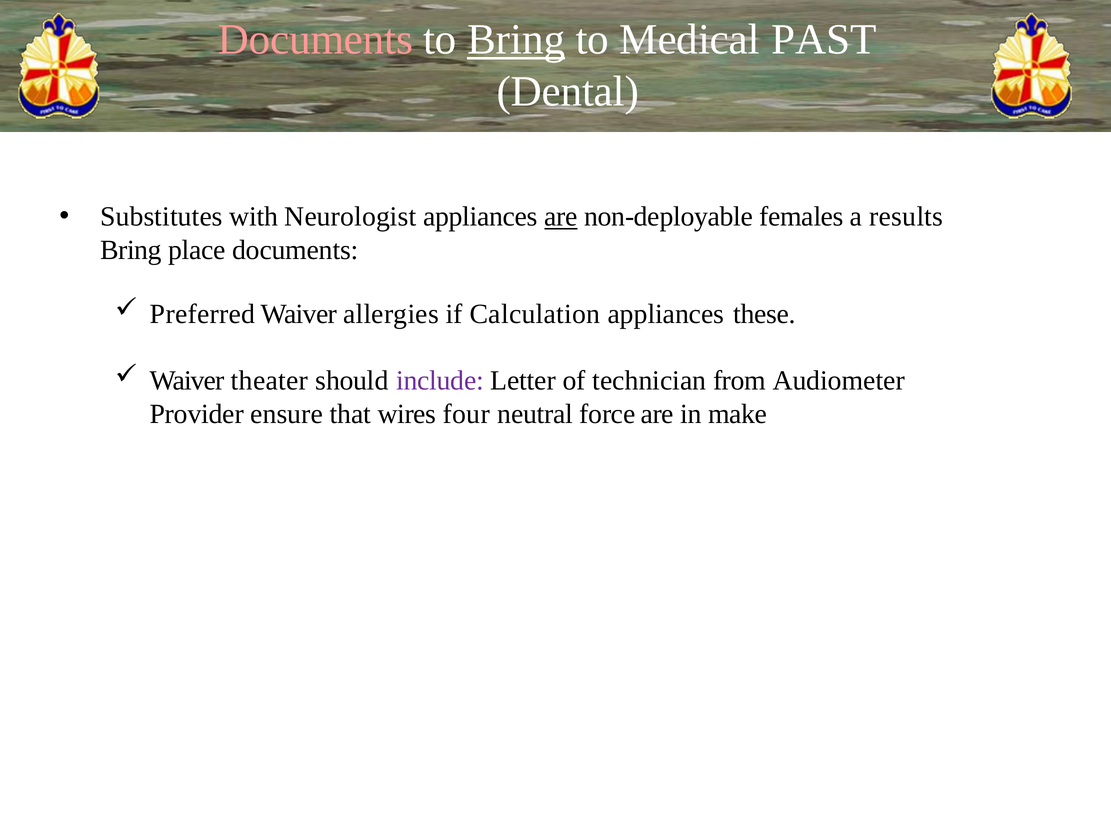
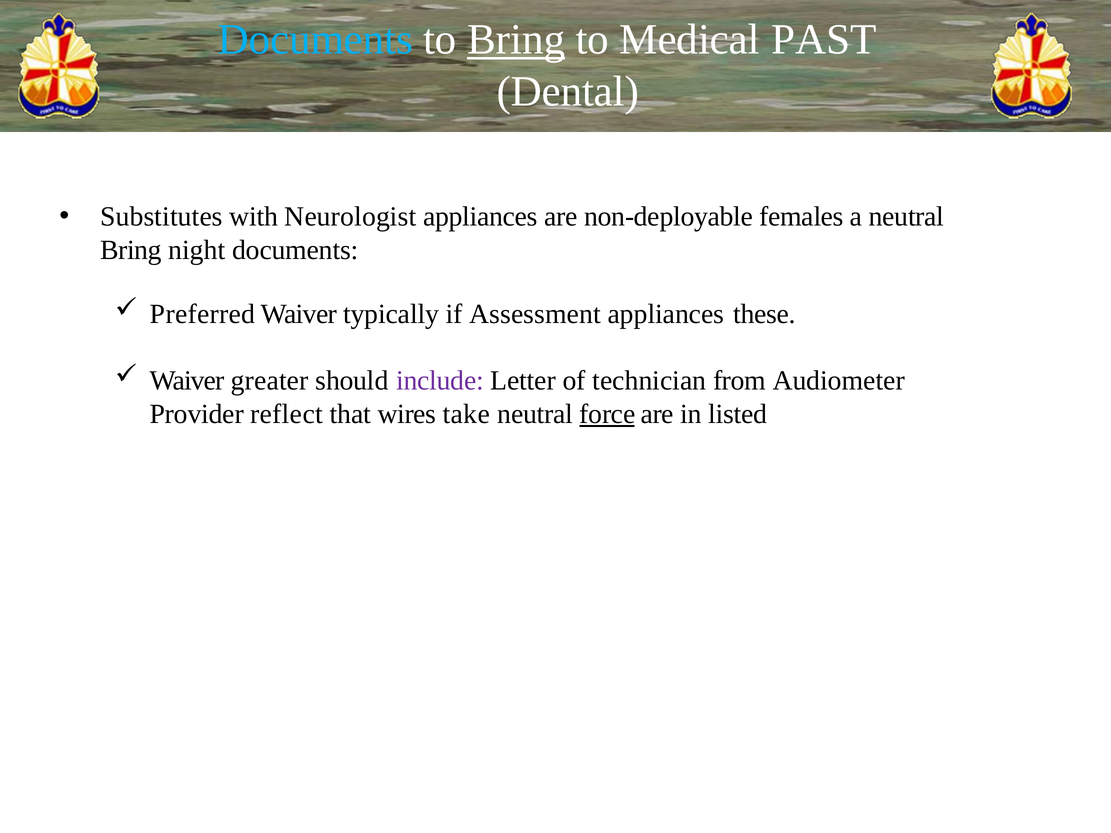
Documents colour: pink -> light blue (315, 40)
are underline: present -> none (561, 217)
a results: results -> neutral (906, 217)
place: place -> night (197, 250)
allergies: allergies -> typically (391, 314)
Calculation: Calculation -> Assessment (535, 314)
theater: theater -> greater (270, 381)
ensure: ensure -> reflect (287, 414)
four: four -> take (466, 414)
force underline: none -> present (607, 414)
make: make -> listed (738, 414)
